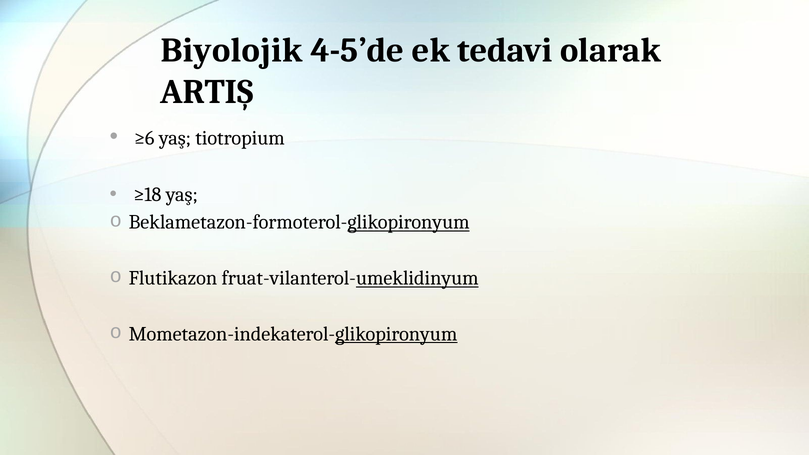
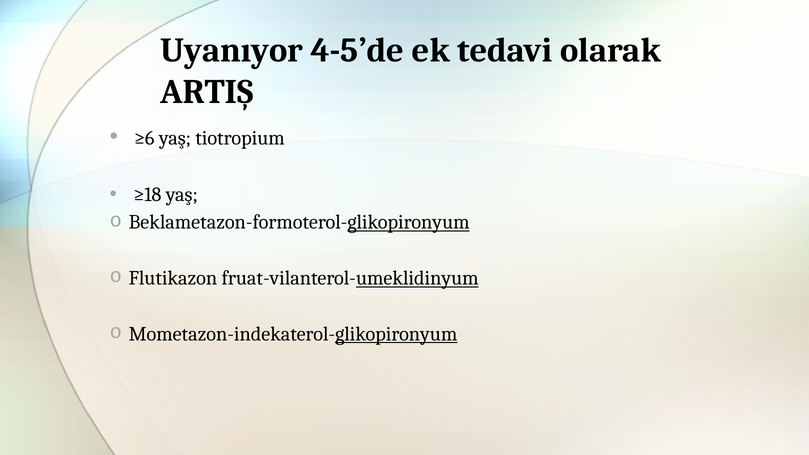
Biyolojik: Biyolojik -> Uyanıyor (232, 50)
